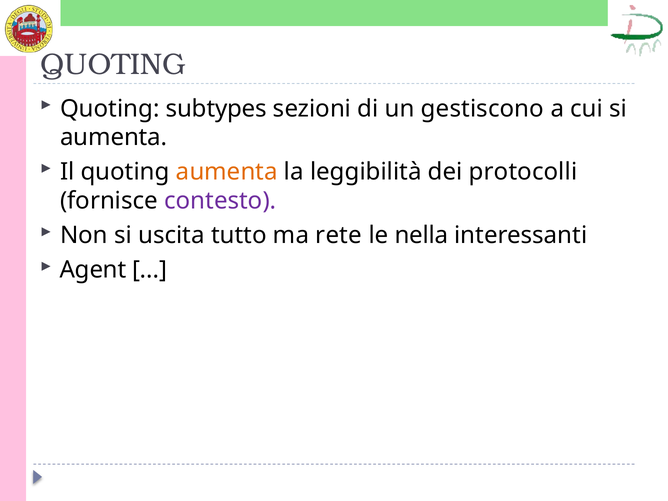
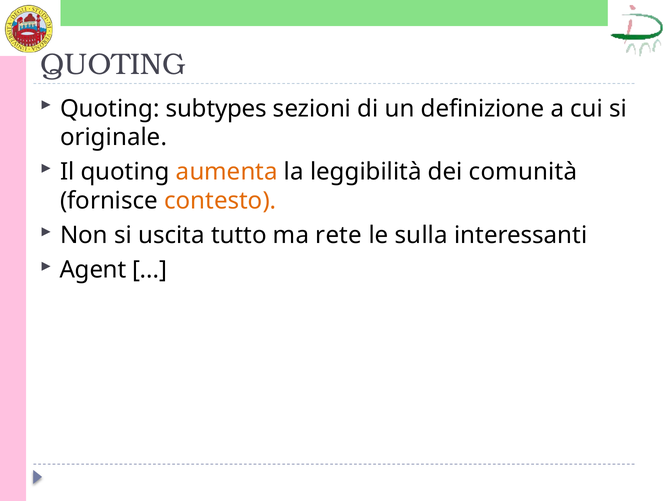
gestiscono: gestiscono -> definizione (483, 109)
aumenta: aumenta -> originale (113, 138)
protocolli: protocolli -> comunità (523, 172)
contesto colour: purple -> orange (220, 201)
nella: nella -> sulla (421, 235)
